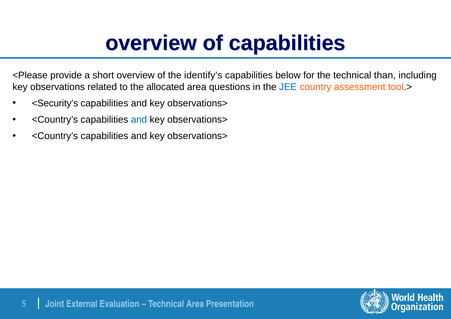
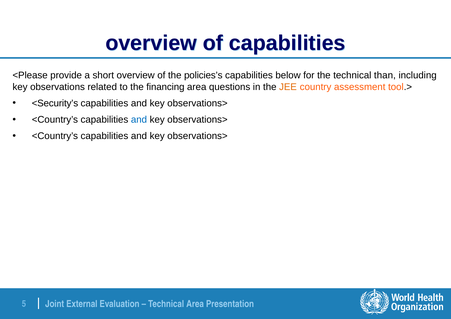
identify’s: identify’s -> policies’s (203, 75)
allocated: allocated -> financing (165, 87)
JEE colour: blue -> orange (288, 87)
